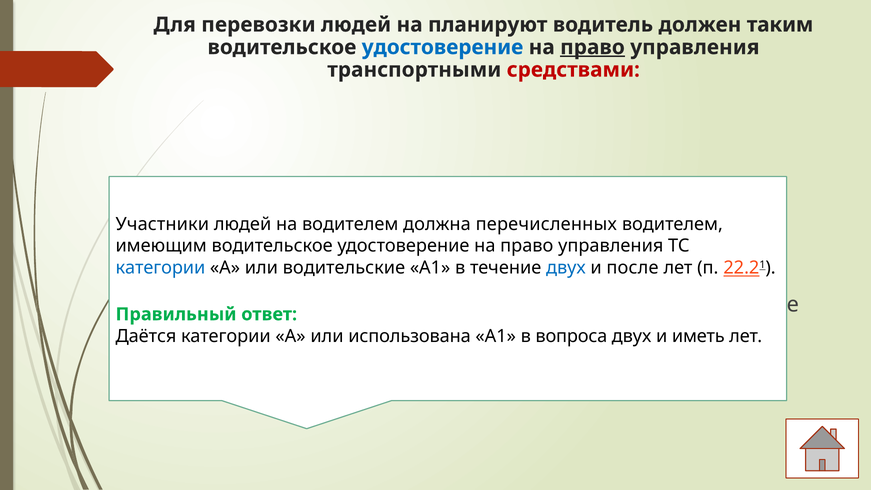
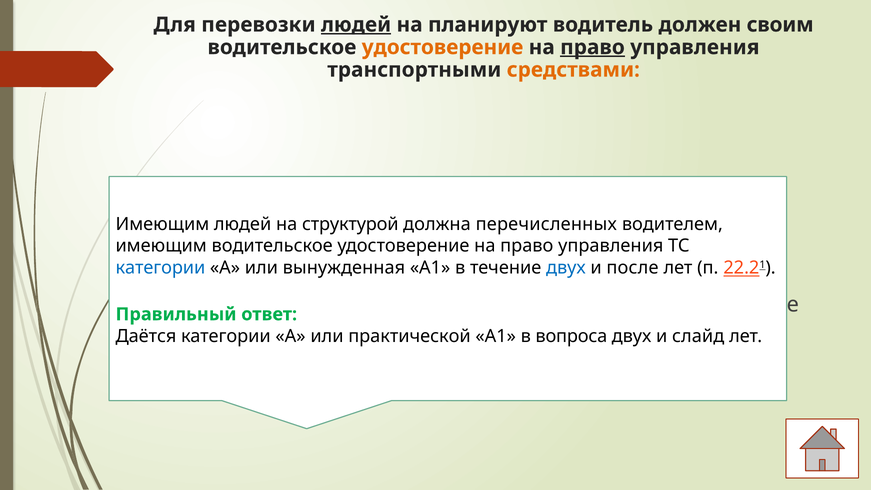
людей underline: none -> present (356, 25)
таким: таким -> своим (780, 25)
удостоверение colour: blue -> orange (443, 47)
средствами colour: red -> orange (573, 70)
Участники: Участники -> Имеющим (162, 224)
на водителем: водителем -> структурой (350, 224)
водительские: водительские -> вынужденная (344, 268)
использована: использована -> практической (410, 336)
иметь: иметь -> слайд (698, 336)
